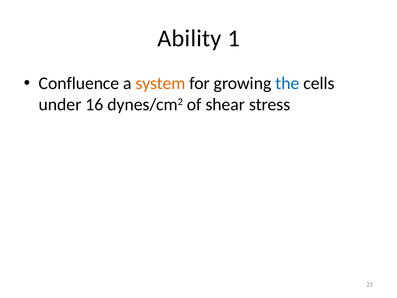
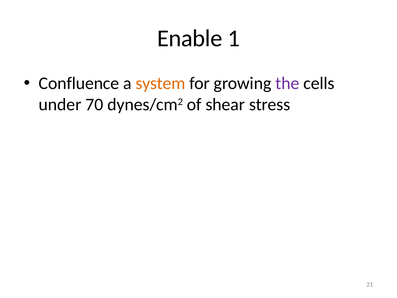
Ability: Ability -> Enable (190, 38)
the colour: blue -> purple (287, 83)
16: 16 -> 70 (94, 104)
